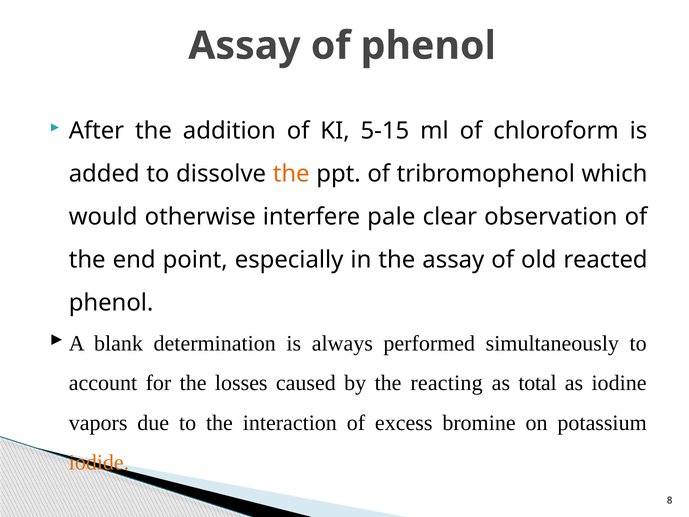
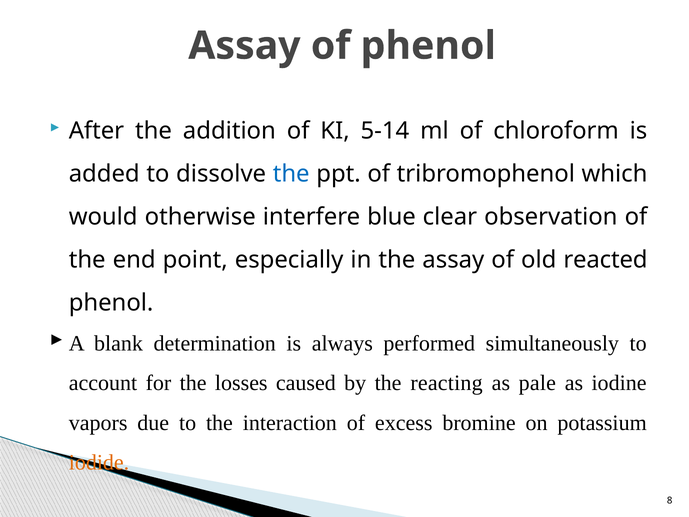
5-15: 5-15 -> 5-14 (385, 131)
the colour: orange -> blue (291, 174)
pale: pale -> blue (392, 217)
total: total -> pale (537, 383)
